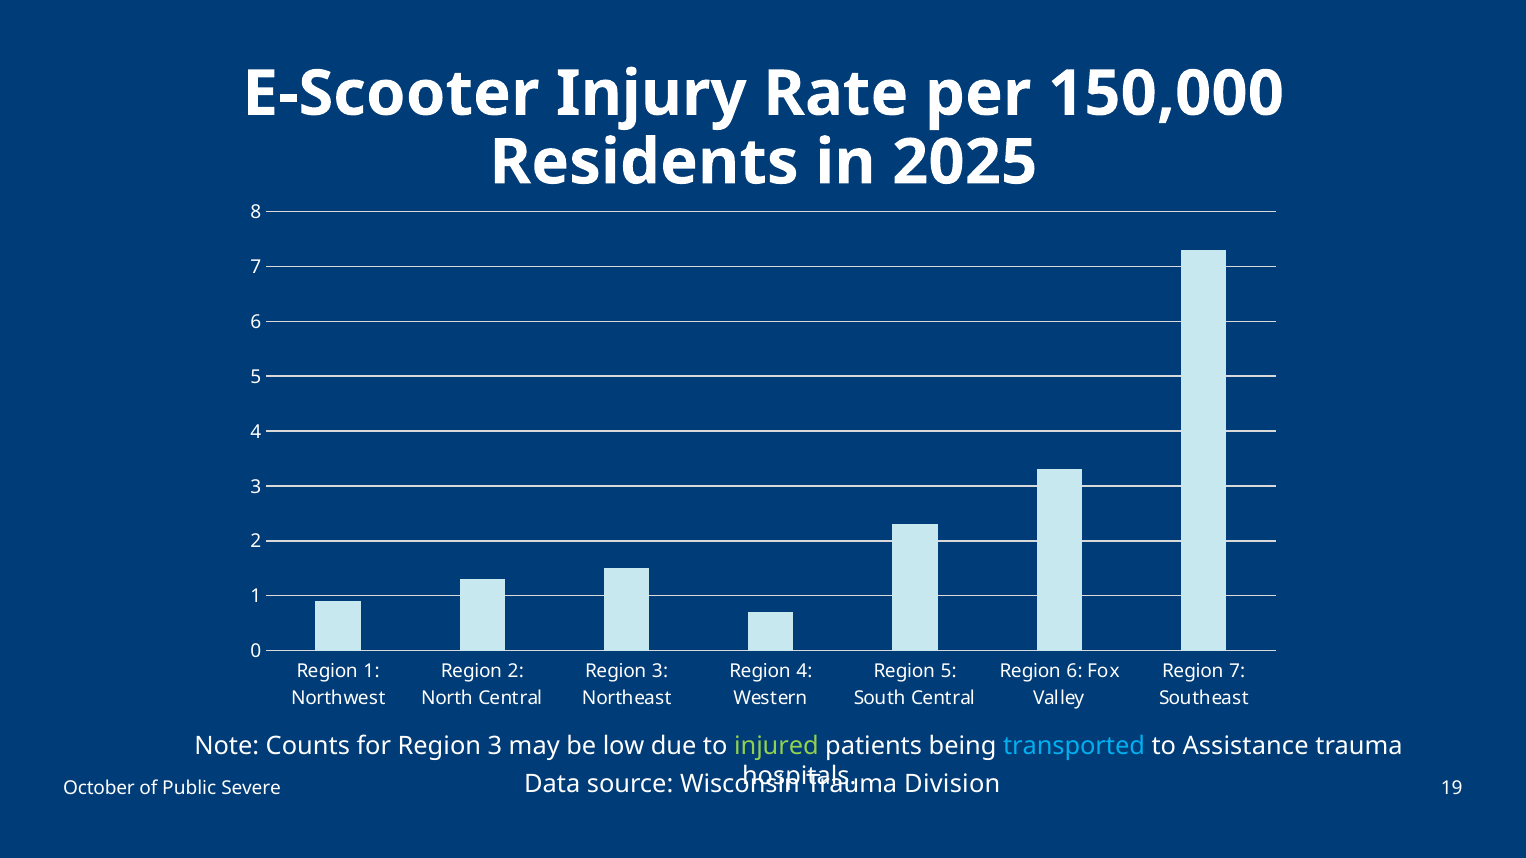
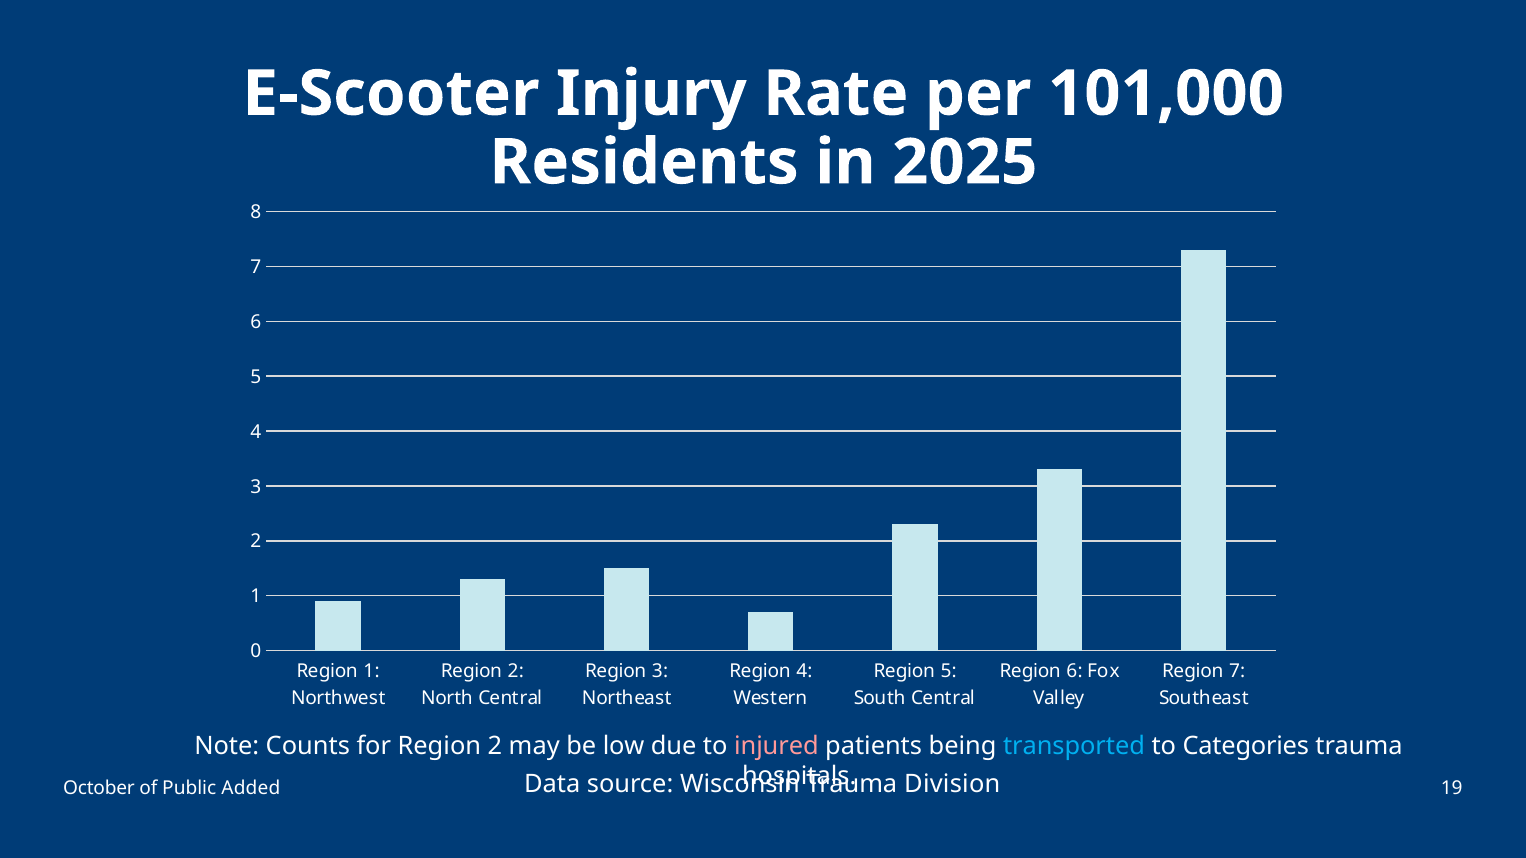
150,000: 150,000 -> 101,000 (1166, 94)
for Region 3: 3 -> 2 (495, 746)
injured colour: light green -> pink (776, 746)
Assistance: Assistance -> Categories (1246, 746)
Severe: Severe -> Added (251, 788)
